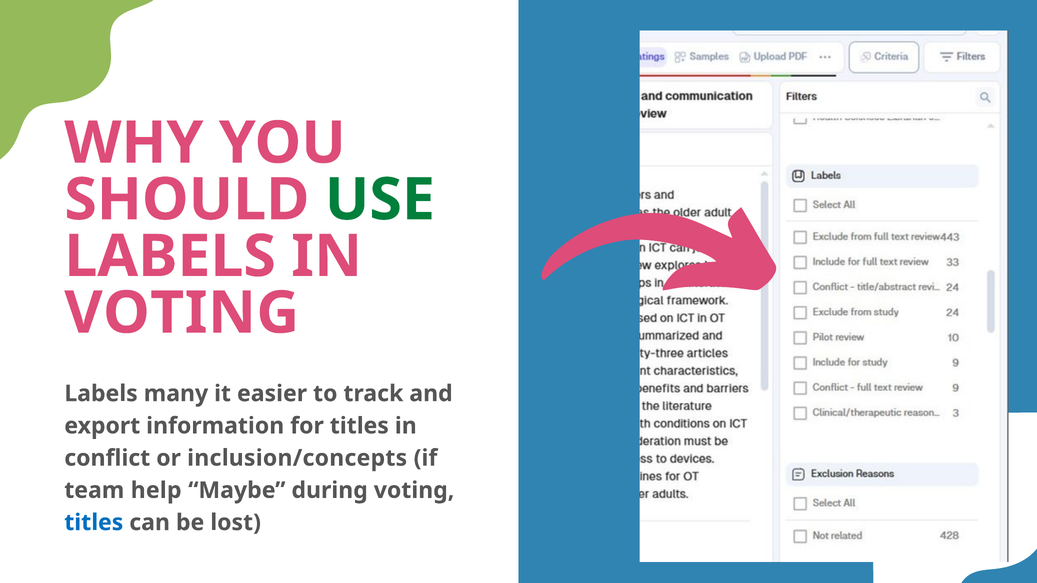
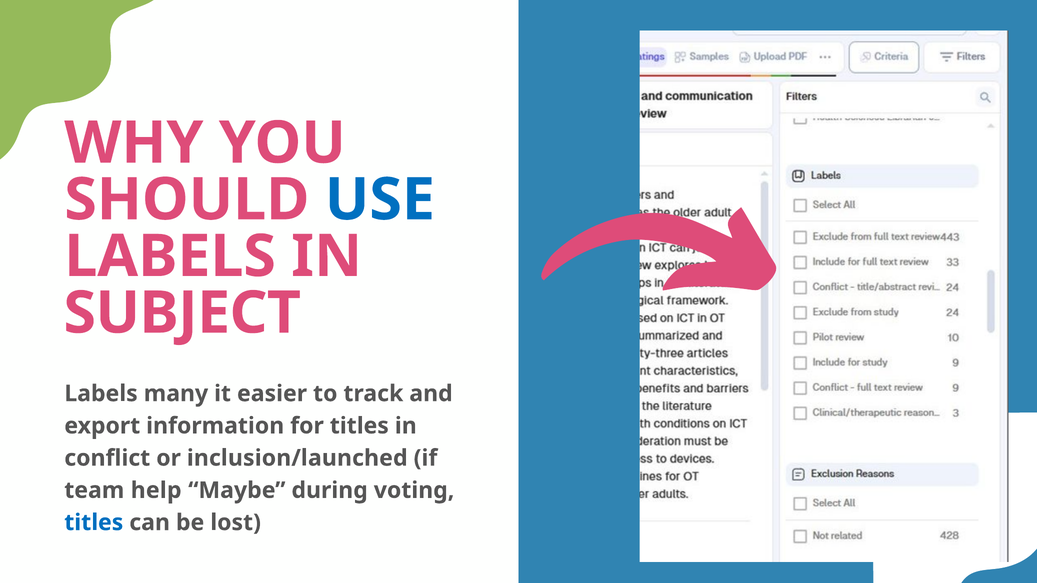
USE colour: green -> blue (380, 200)
VOTING: VOTING -> SUBJECT (182, 313)
inclusion/concepts: inclusion/concepts -> inclusion/launched (297, 458)
